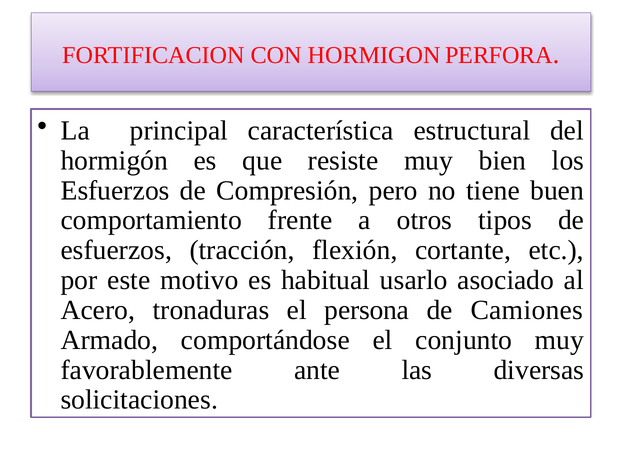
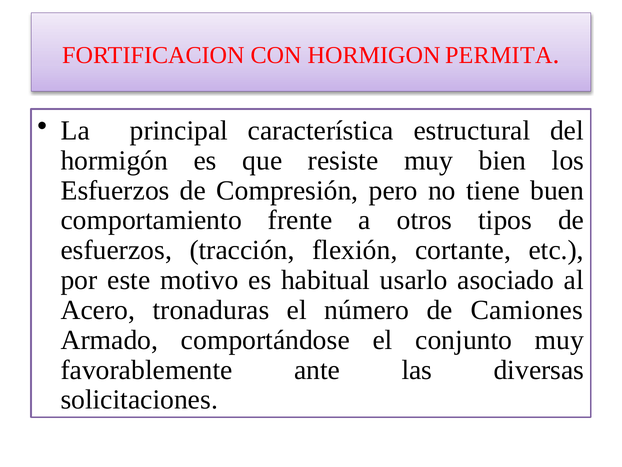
PERFORA: PERFORA -> PERMITA (499, 55)
persona: persona -> número (367, 310)
